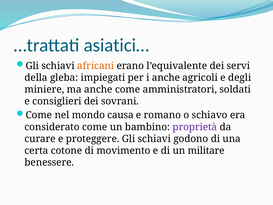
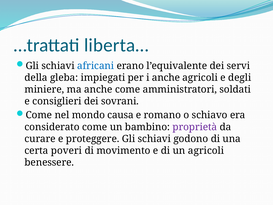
asiatici…: asiatici… -> liberta… (116, 45)
africani colour: orange -> blue (96, 66)
cotone: cotone -> poveri (66, 150)
un militare: militare -> agricoli (206, 150)
